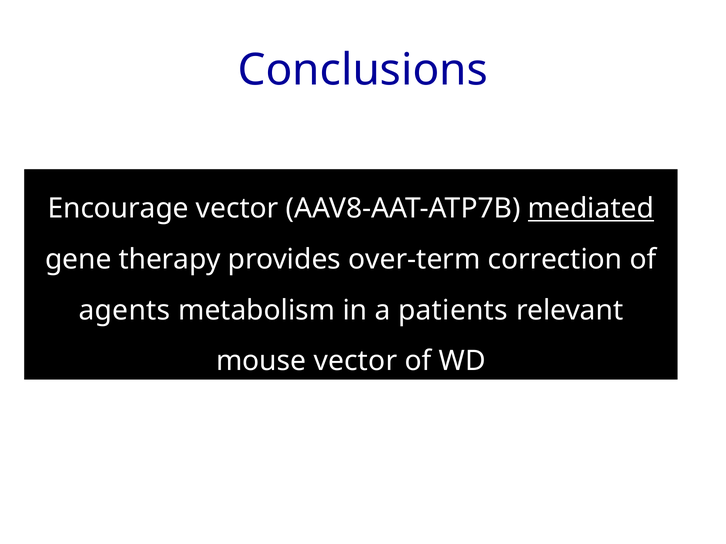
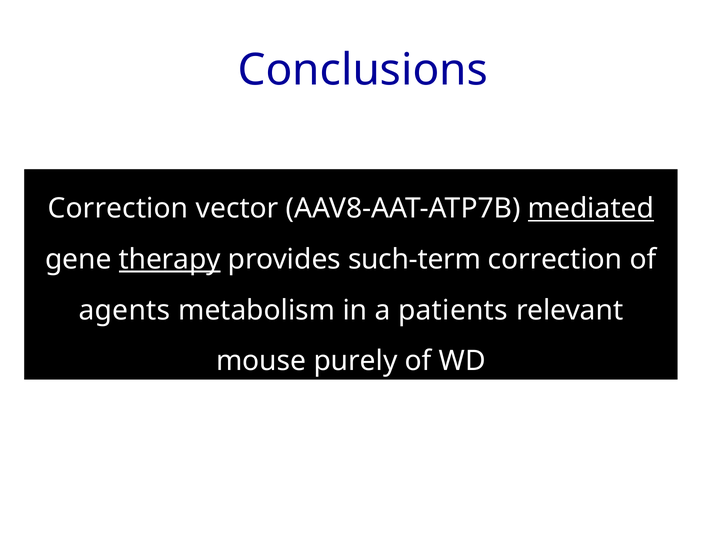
Encourage: Encourage -> Correction (118, 209)
therapy underline: none -> present (170, 260)
over-term: over-term -> such-term (415, 260)
mouse vector: vector -> purely (355, 361)
